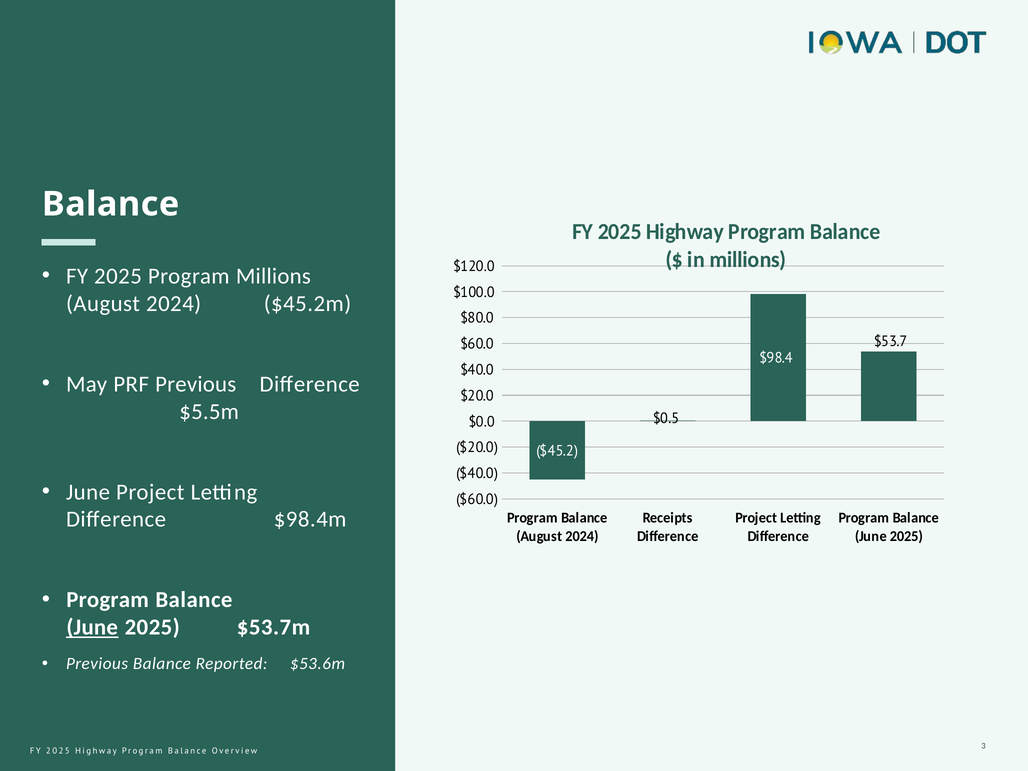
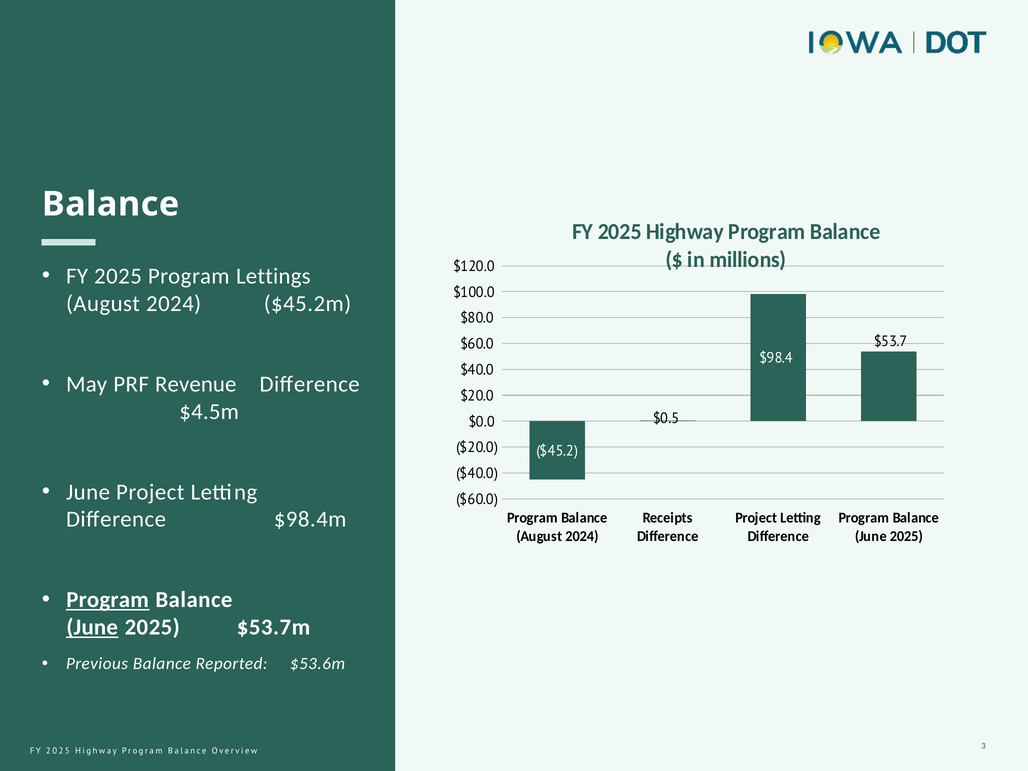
Program Millions: Millions -> Lettings (273, 276)
PRF Previous: Previous -> Revenue (196, 384)
$5.5m: $5.5m -> $4.5m (209, 411)
Program underline: none -> present (108, 600)
